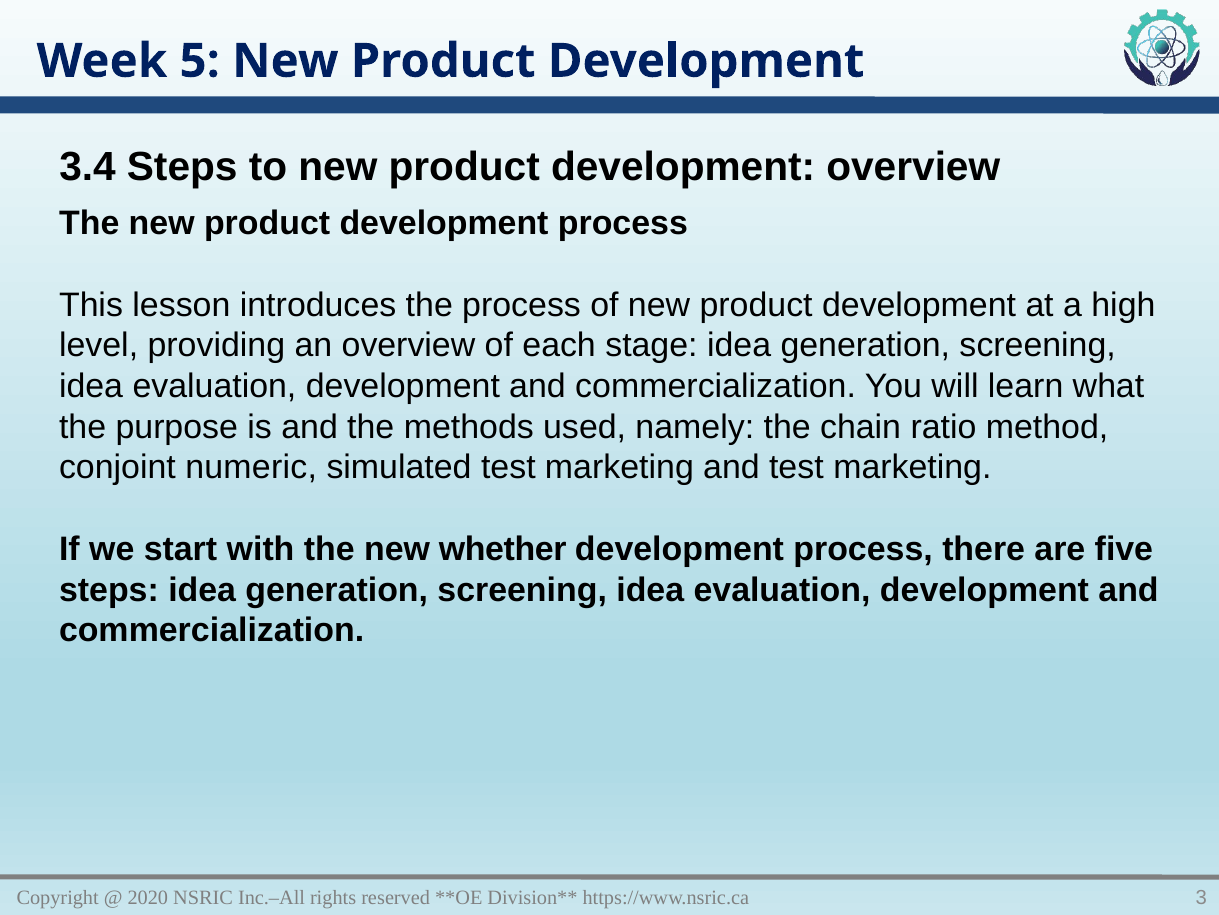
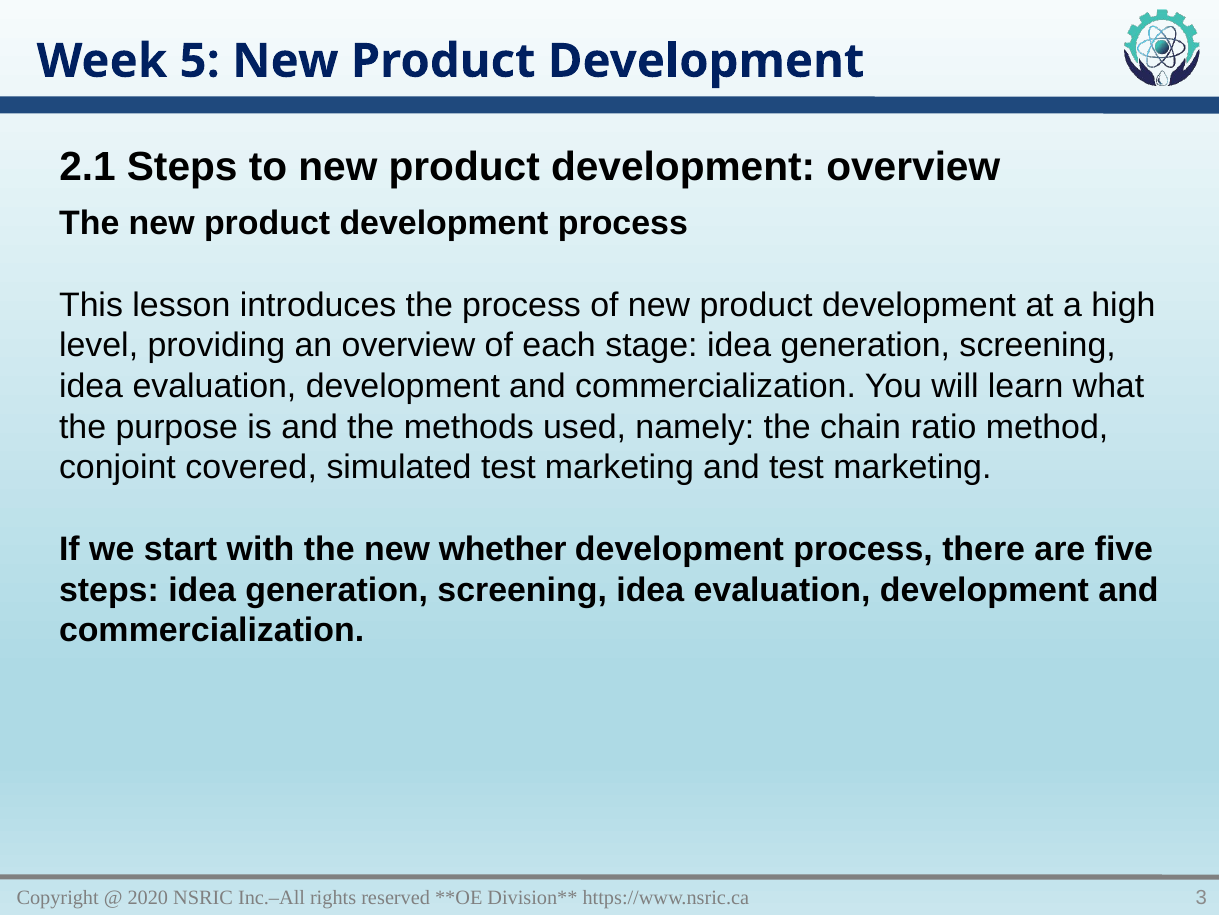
3.4: 3.4 -> 2.1 (88, 167)
numeric: numeric -> covered (251, 467)
